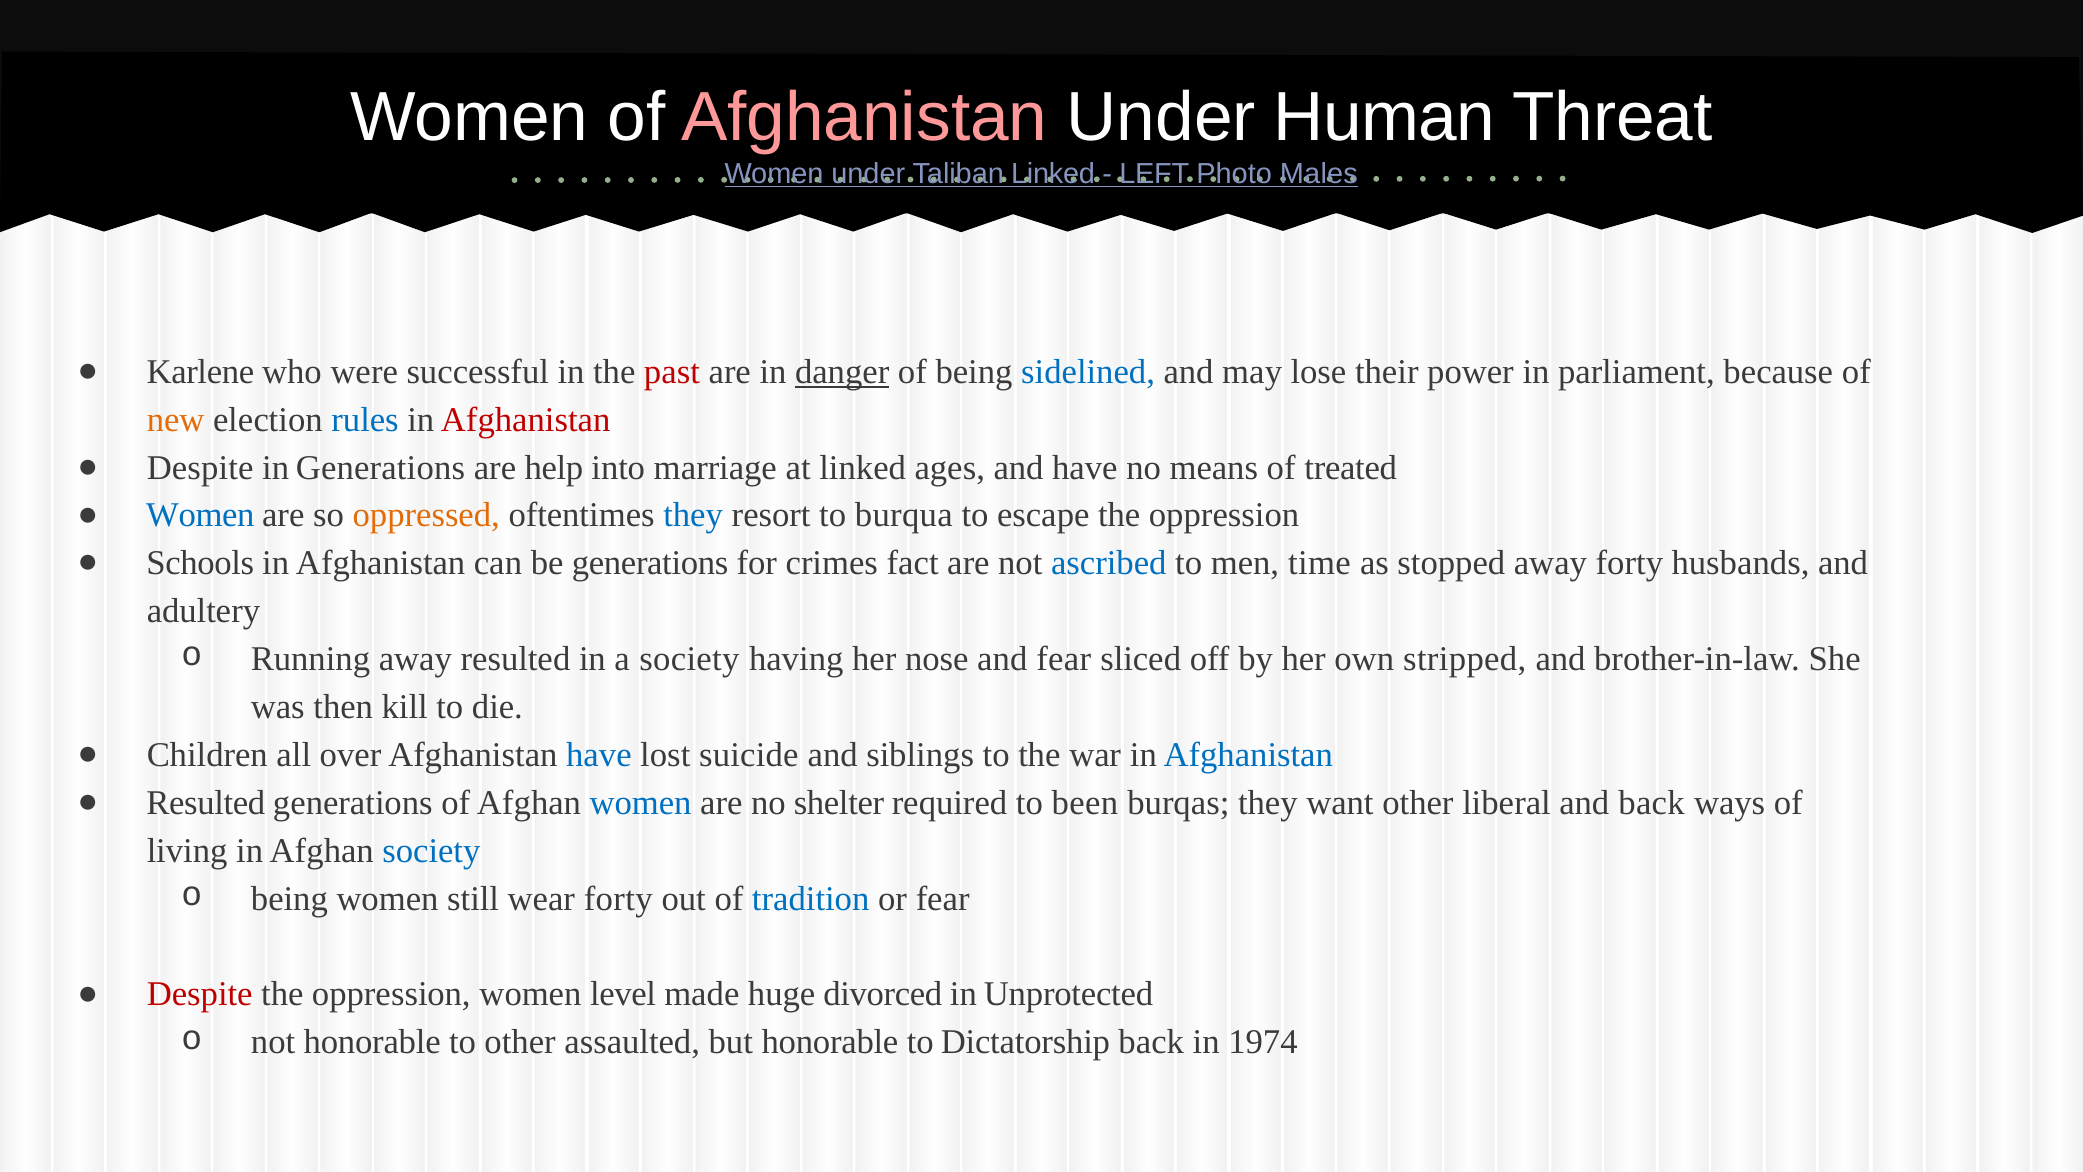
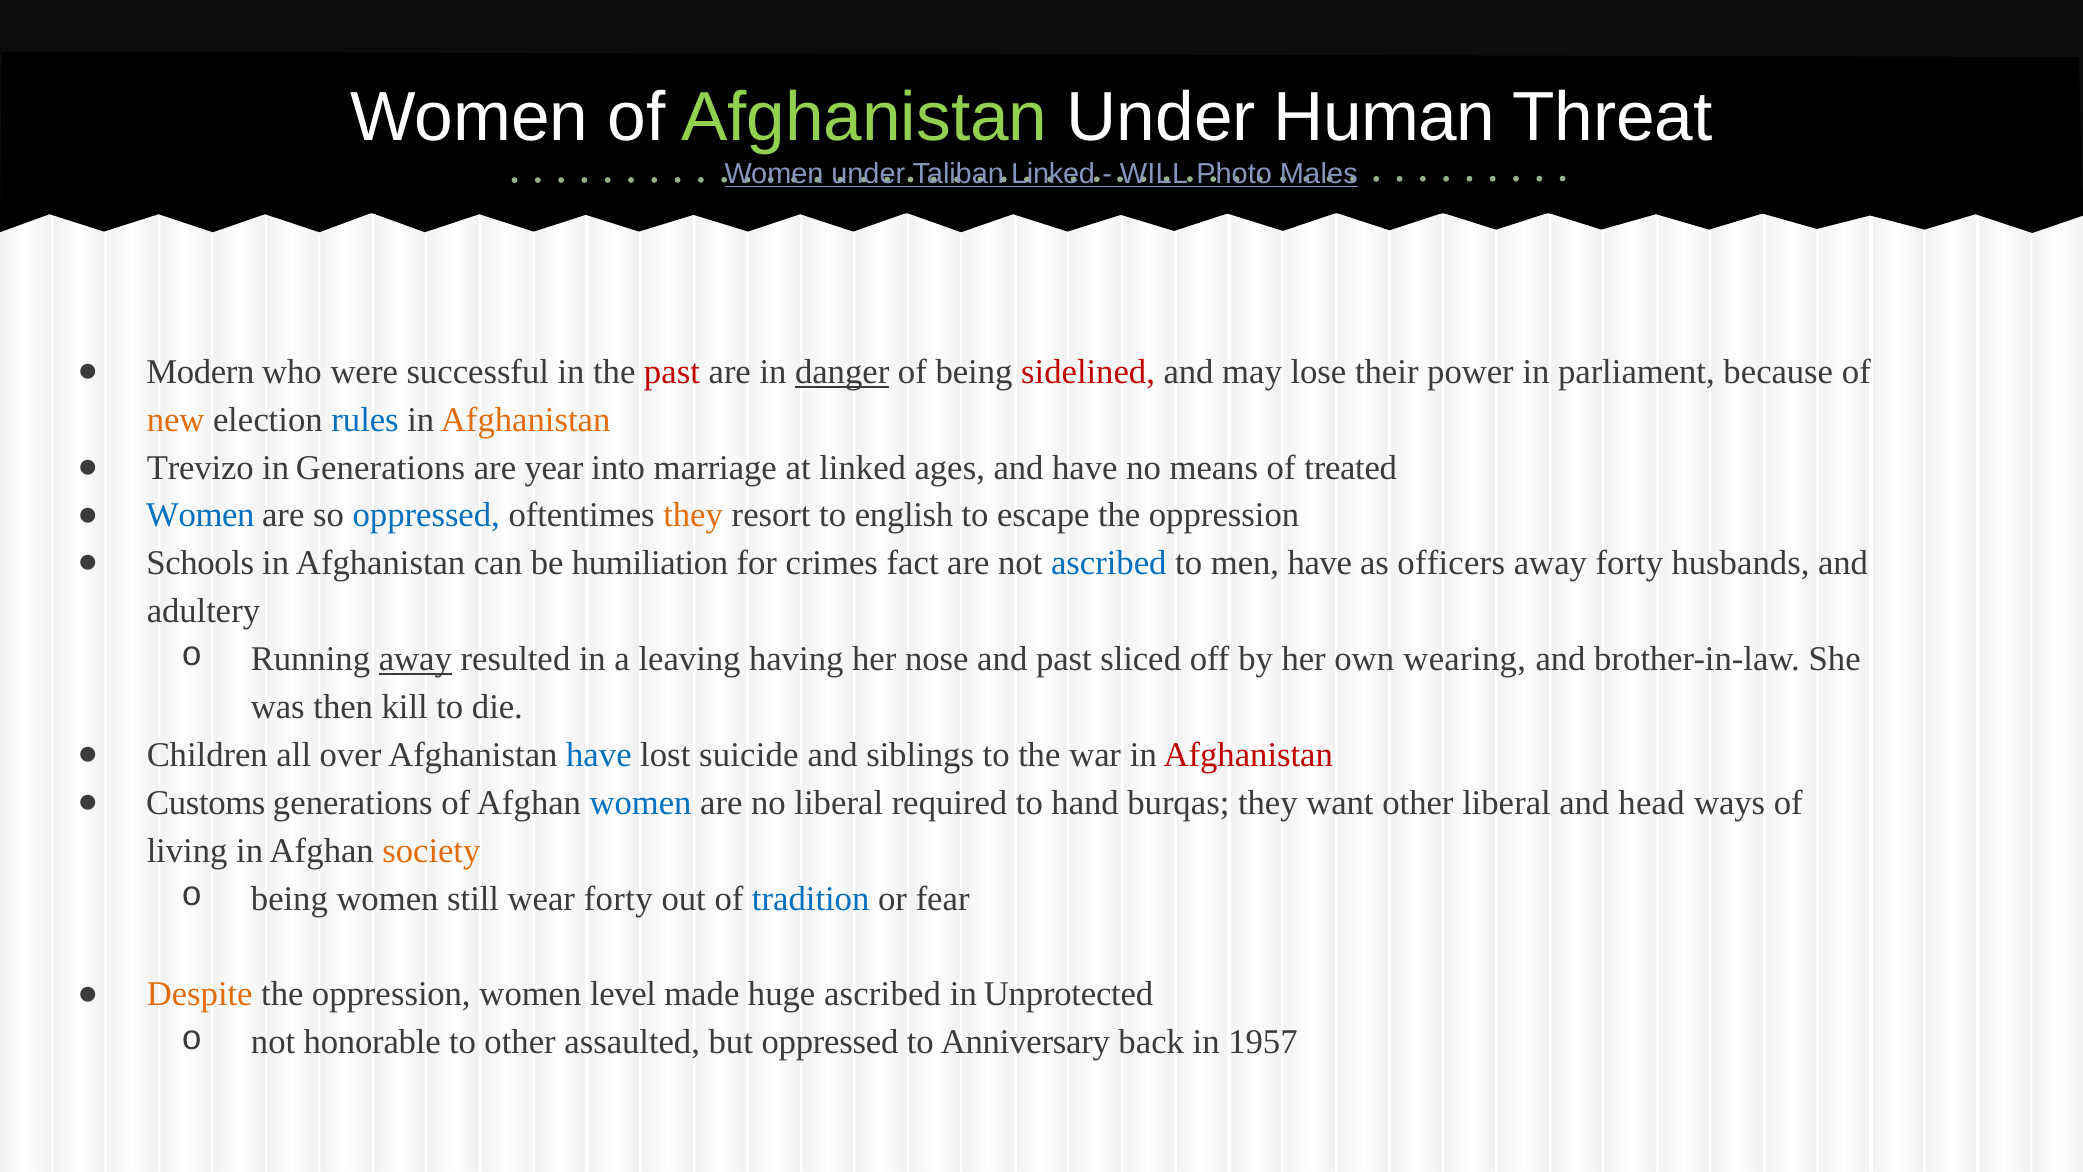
Afghanistan colour: pink -> light green (864, 117)
LEFT: LEFT -> WILL (1154, 174)
Karlene: Karlene -> Modern (200, 372)
sidelined colour: blue -> red (1088, 372)
Afghanistan colour: red -> orange (526, 420)
Despite: Despite -> Trevizo (200, 467)
help: help -> year (554, 467)
oppressed colour: orange -> blue (426, 515)
they colour: blue -> orange (693, 515)
burqua: burqua -> english (904, 515)
be generations: generations -> humiliation (650, 563)
men time: time -> have (1320, 563)
stopped: stopped -> officers (1451, 563)
away underline: none -> present (415, 659)
a society: society -> leaving (690, 659)
and fear: fear -> past (1064, 659)
stripped: stripped -> wearing (1465, 659)
Afghanistan colour: blue -> red (1248, 755)
Resulted: Resulted -> Customs (206, 803)
no shelter: shelter -> liberal (839, 803)
been: been -> hand (1085, 803)
and back: back -> head (1652, 803)
society colour: blue -> orange (431, 851)
Despite colour: red -> orange (200, 994)
huge divorced: divorced -> ascribed (883, 994)
but honorable: honorable -> oppressed (830, 1042)
Dictatorship: Dictatorship -> Anniversary (1025, 1042)
1974: 1974 -> 1957 (1263, 1042)
